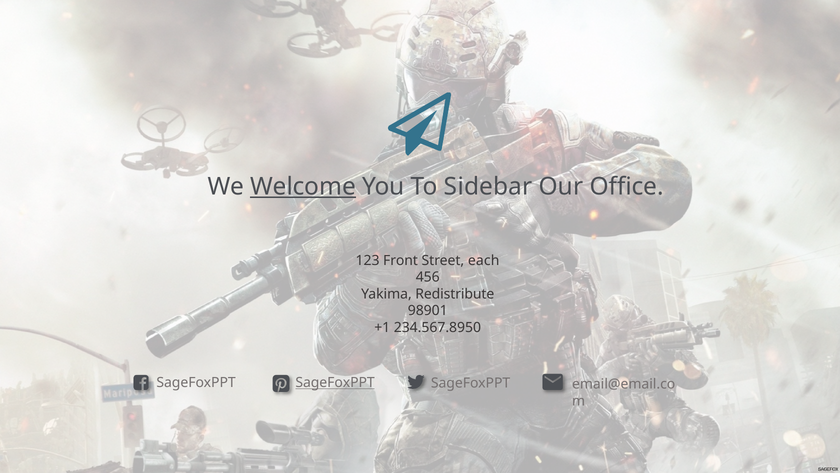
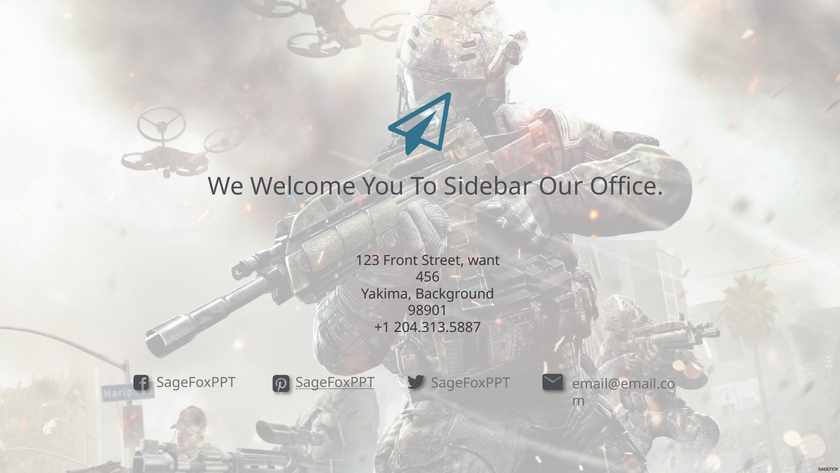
Welcome underline: present -> none (303, 187)
each: each -> want (484, 260)
Redistribute: Redistribute -> Background (455, 294)
234.567.8950: 234.567.8950 -> 204.313.5887 (437, 327)
